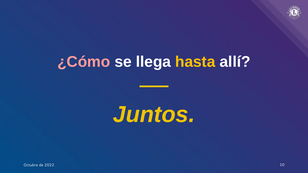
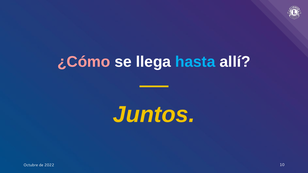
hasta colour: yellow -> light blue (195, 62)
